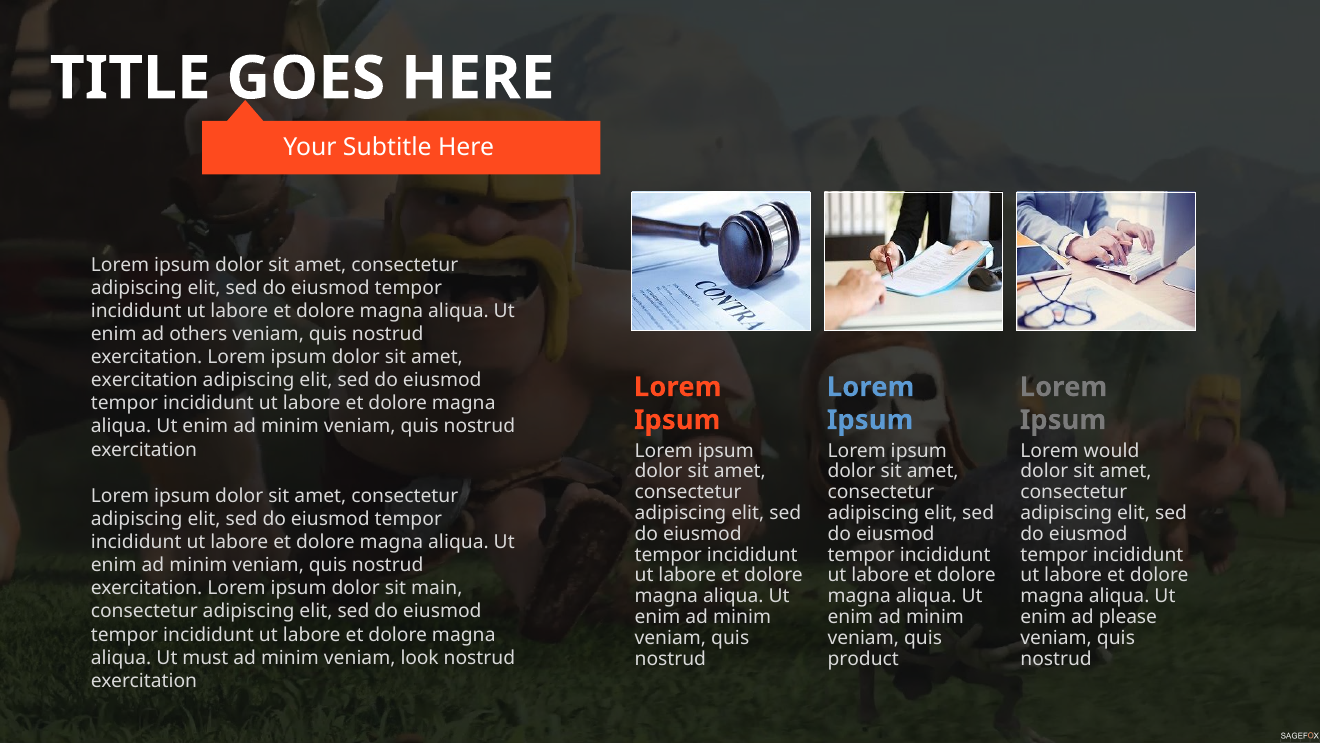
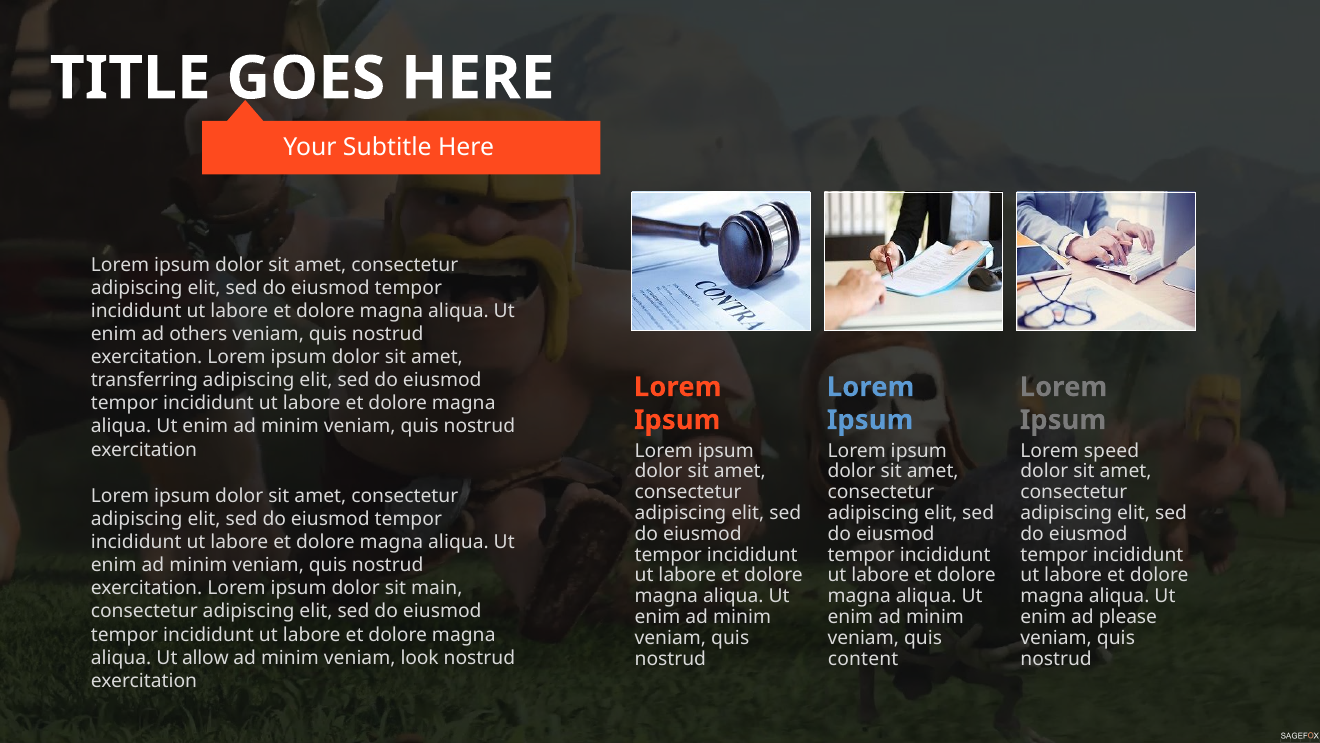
exercitation: exercitation -> transferring (144, 380)
would: would -> speed (1112, 450)
must: must -> allow (205, 657)
product: product -> content (863, 658)
